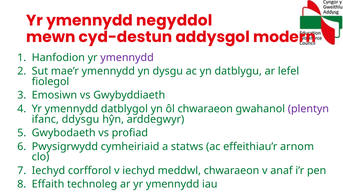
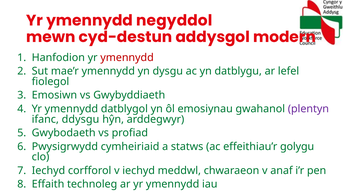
ymennydd colour: purple -> red (127, 57)
ôl chwaraeon: chwaraeon -> emosiynau (205, 109)
arnom: arnom -> golygu (297, 146)
